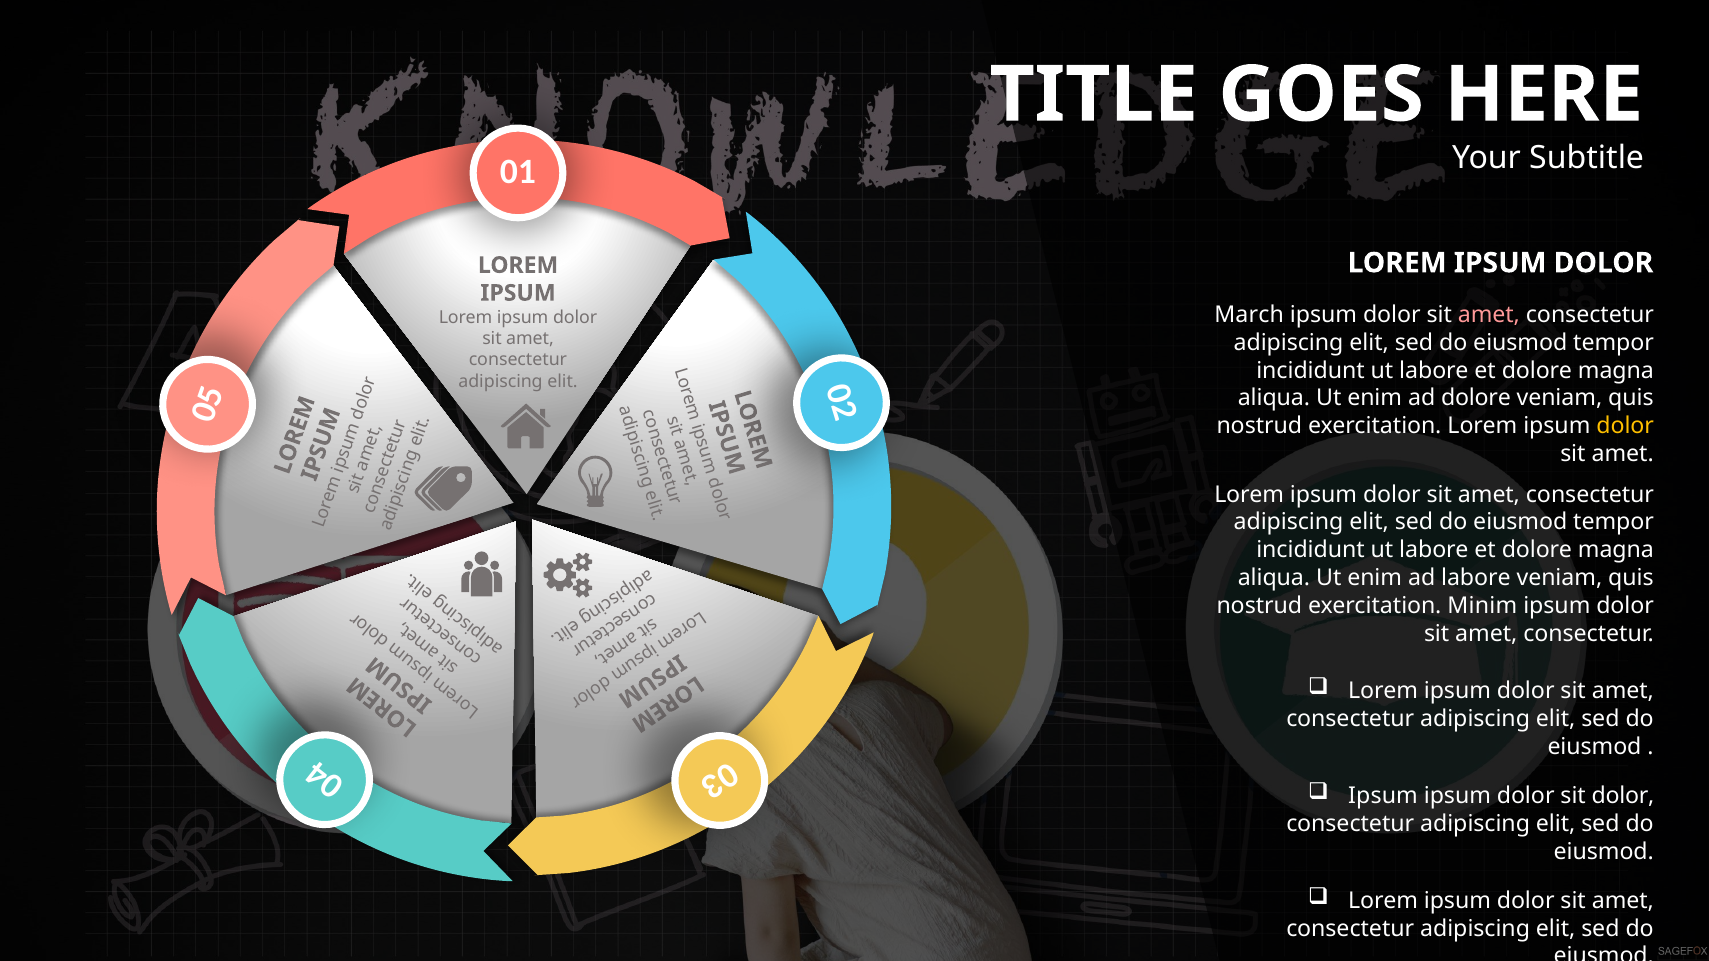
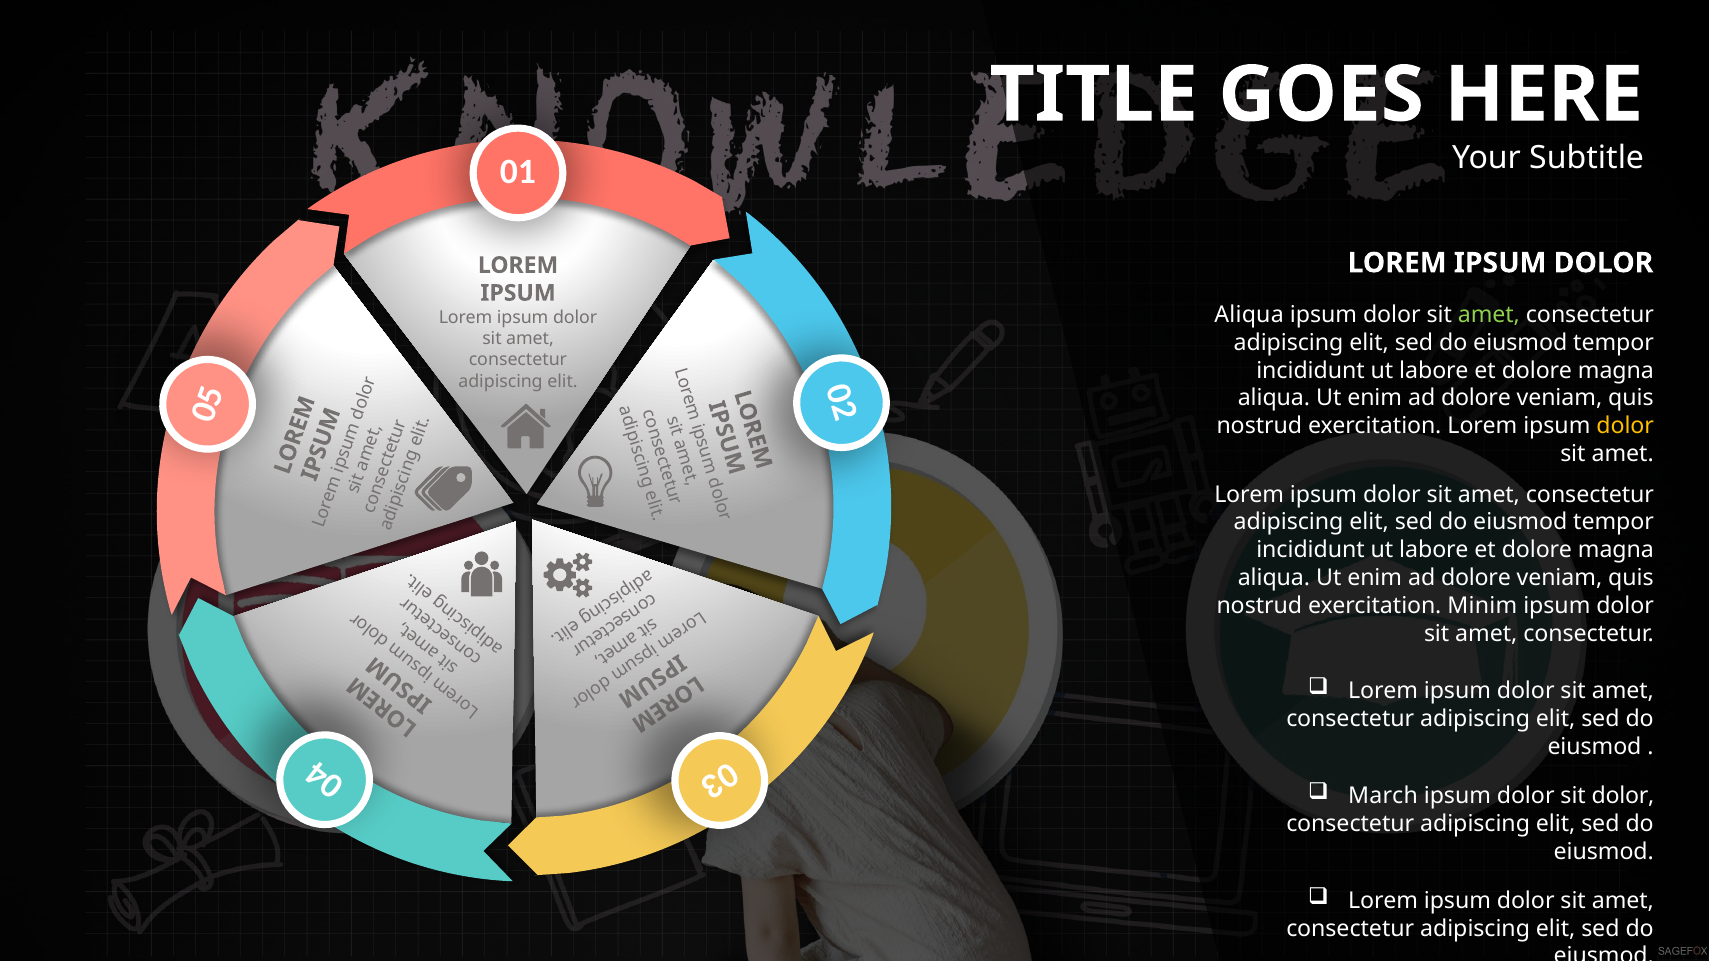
March: March -> Aliqua (1249, 315)
amet colour: pink -> light green (1489, 315)
labore: labore -> dolore (1476, 578)
Ipsum: Ipsum -> March (1383, 796)
